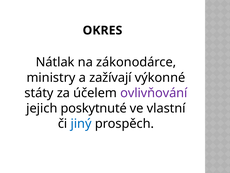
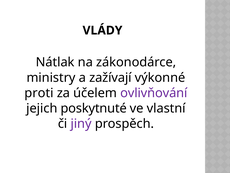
OKRES: OKRES -> VLÁDY (102, 30)
státy: státy -> proti (39, 93)
jiný colour: blue -> purple (81, 123)
